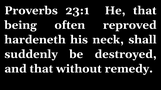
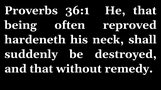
23:1: 23:1 -> 36:1 (77, 11)
